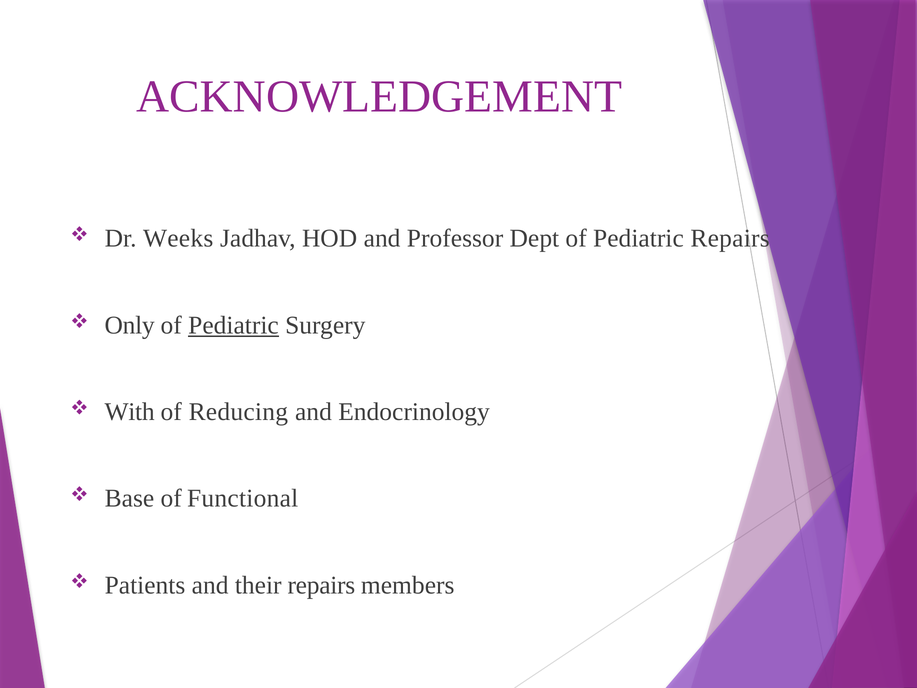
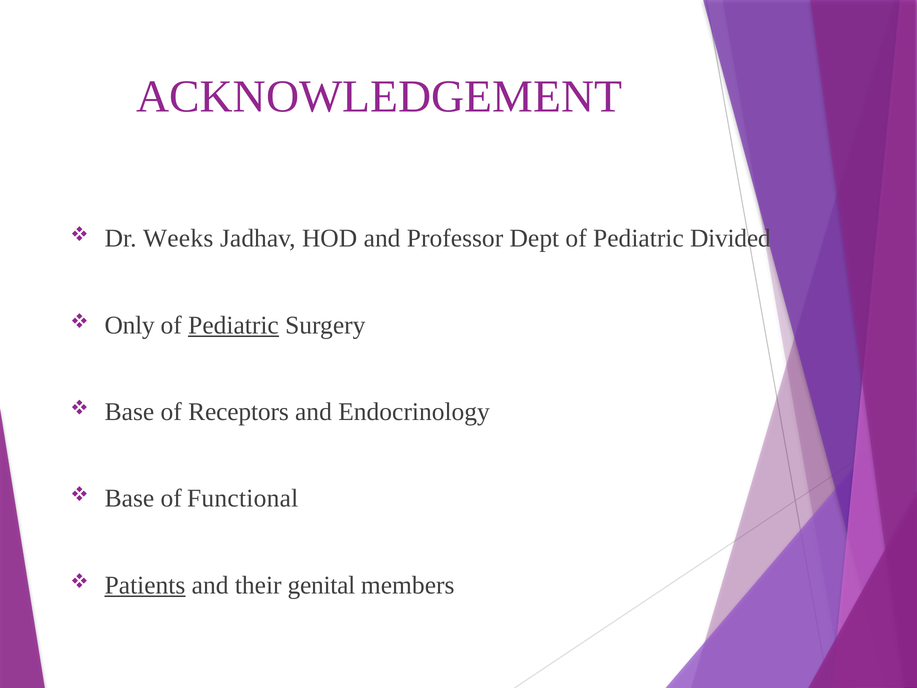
Pediatric Repairs: Repairs -> Divided (730, 238)
With: With -> Base (129, 412)
Reducing: Reducing -> Receptors (239, 412)
Patients underline: none -> present (145, 585)
their repairs: repairs -> genital (321, 585)
